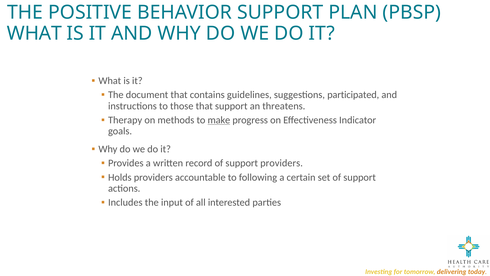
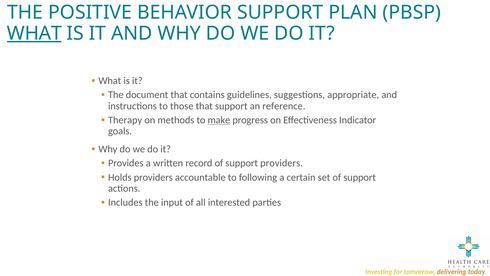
WHAT underline: none -> present (34, 33)
participated: participated -> appropriate (353, 95)
threatens: threatens -> reference (284, 106)
